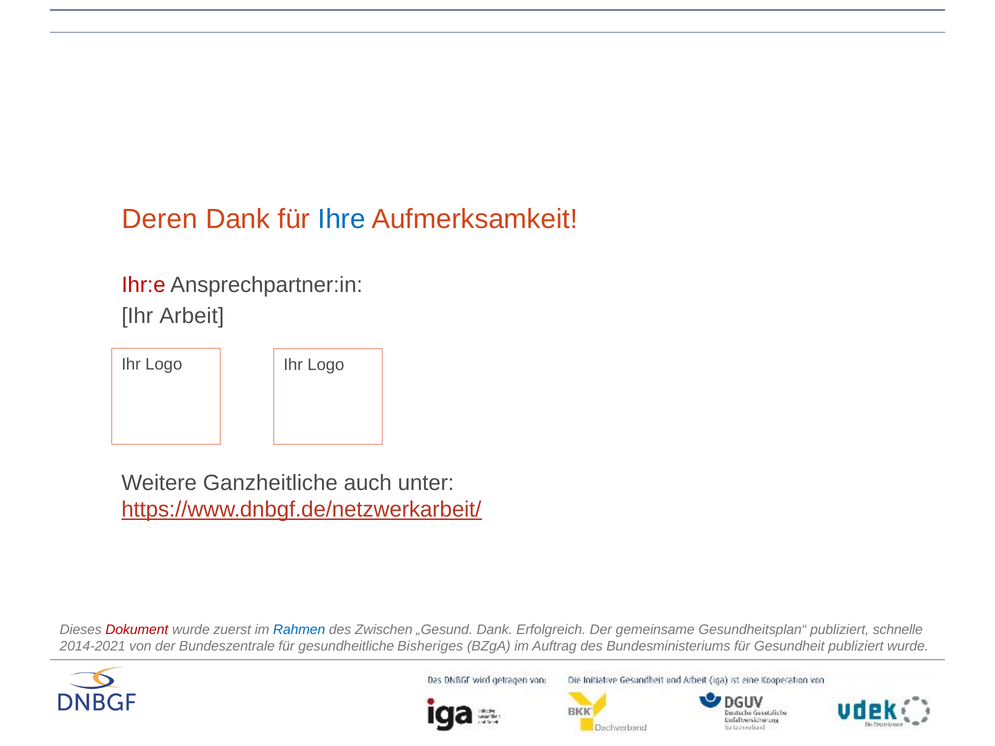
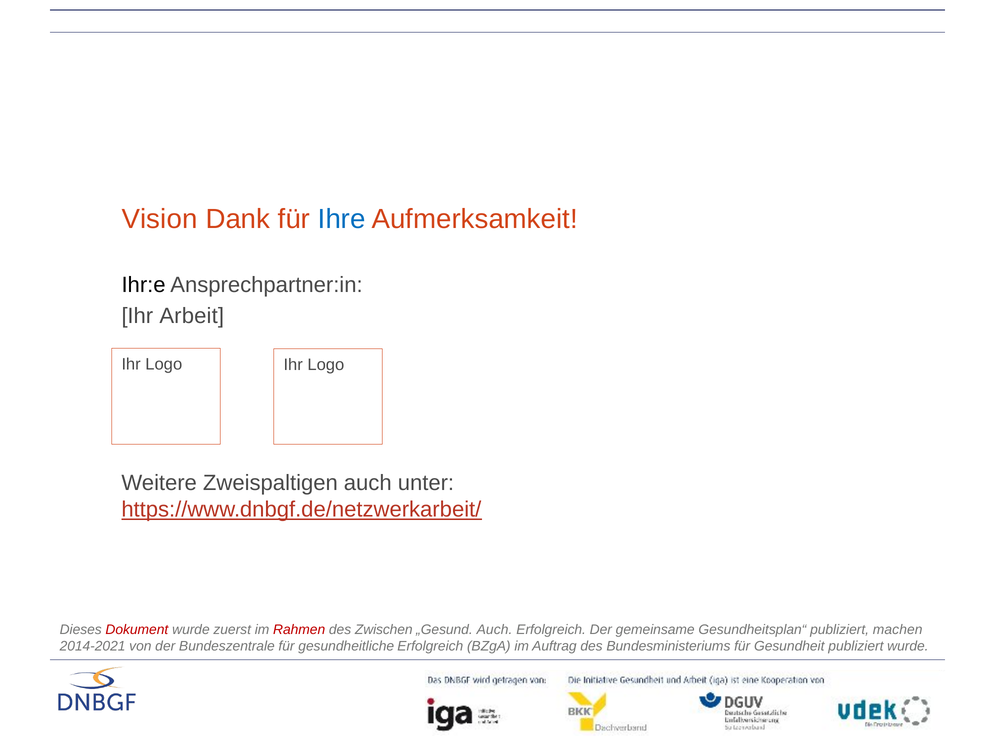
Deren: Deren -> Vision (160, 219)
Ihr:e colour: red -> black (144, 285)
Ganzheitliche: Ganzheitliche -> Zweispaltigen (270, 483)
Rahmen colour: blue -> red (299, 630)
„Gesund Dank: Dank -> Auch (495, 630)
schnelle: schnelle -> machen (898, 630)
gesundheitliche Bisheriges: Bisheriges -> Erfolgreich (430, 646)
